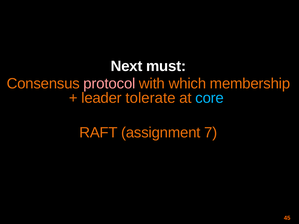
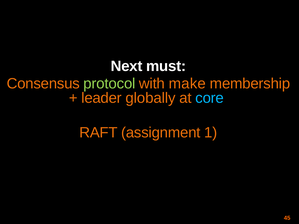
protocol colour: pink -> light green (109, 84)
which: which -> make (187, 84)
tolerate: tolerate -> globally (151, 98)
7: 7 -> 1 (211, 133)
